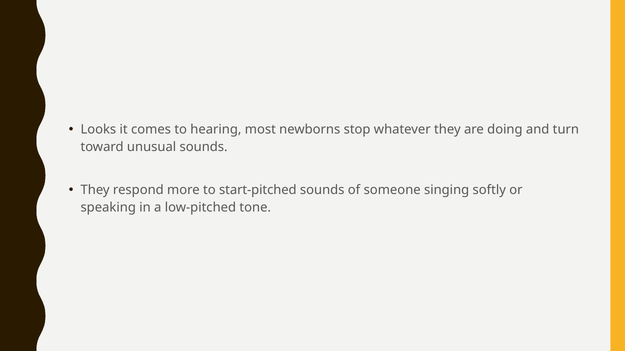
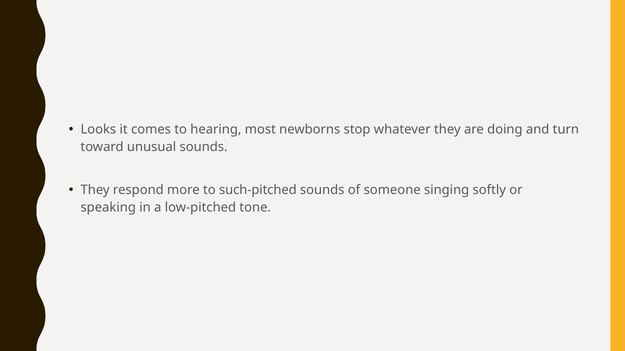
start-pitched: start-pitched -> such-pitched (258, 190)
